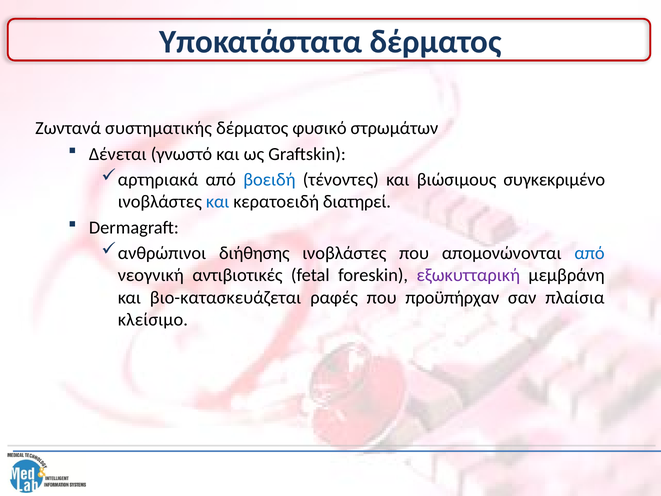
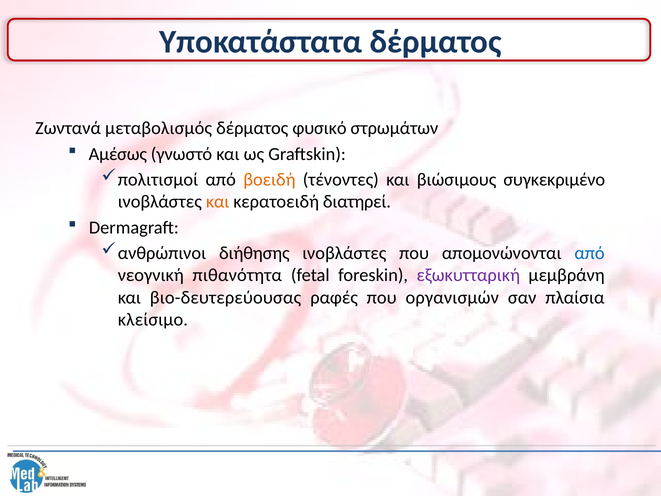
συστηματικής: συστηματικής -> μεταβολισμός (159, 128)
Δένεται: Δένεται -> Αμέσως (118, 154)
αρτηριακά: αρτηριακά -> πολιτισμοί (158, 180)
βοειδή colour: blue -> orange (269, 180)
και colour: blue -> orange (218, 202)
αντιβιοτικές: αντιβιοτικές -> πιθανότητα (237, 275)
βιο-κατασκευάζεται: βιο-κατασκευάζεται -> βιο-δευτερεύουσας (225, 297)
προϋπήρχαν: προϋπήρχαν -> οργανισμών (452, 297)
